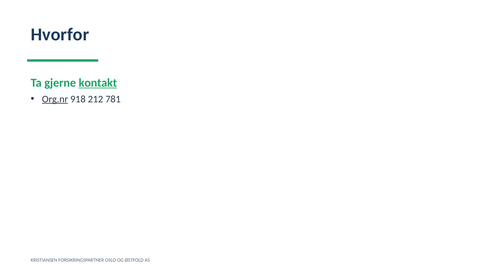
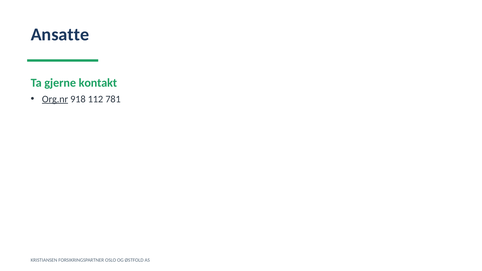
Hvorfor: Hvorfor -> Ansatte (60, 34)
kontakt underline: present -> none (98, 83)
212: 212 -> 112 (95, 99)
